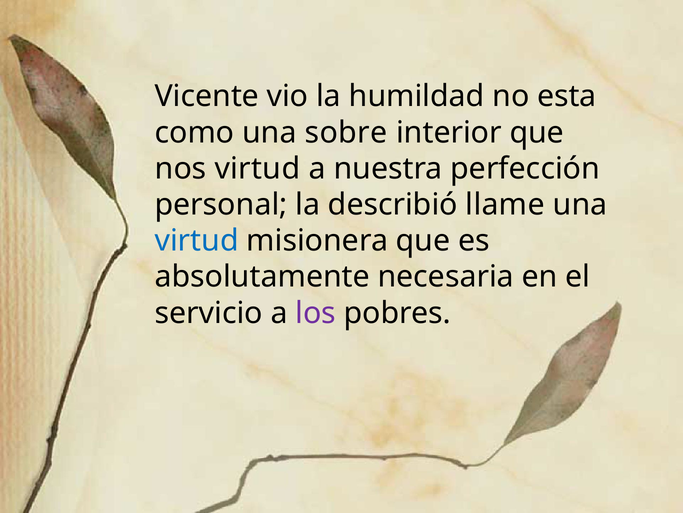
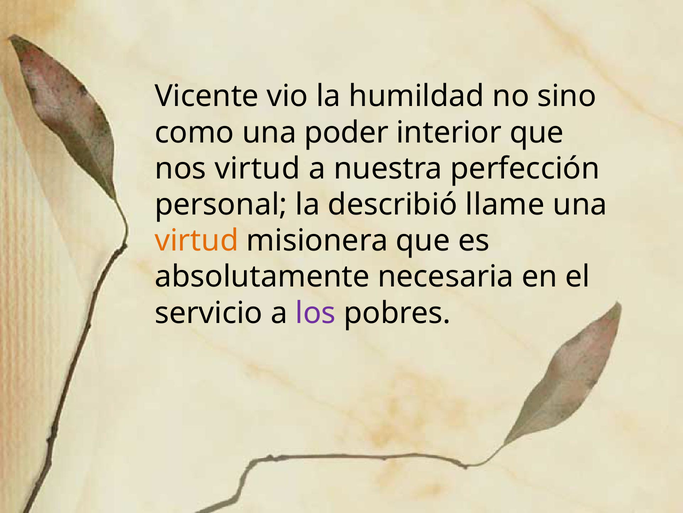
esta: esta -> sino (567, 96)
sobre: sobre -> poder (346, 132)
virtud colour: blue -> orange (197, 240)
